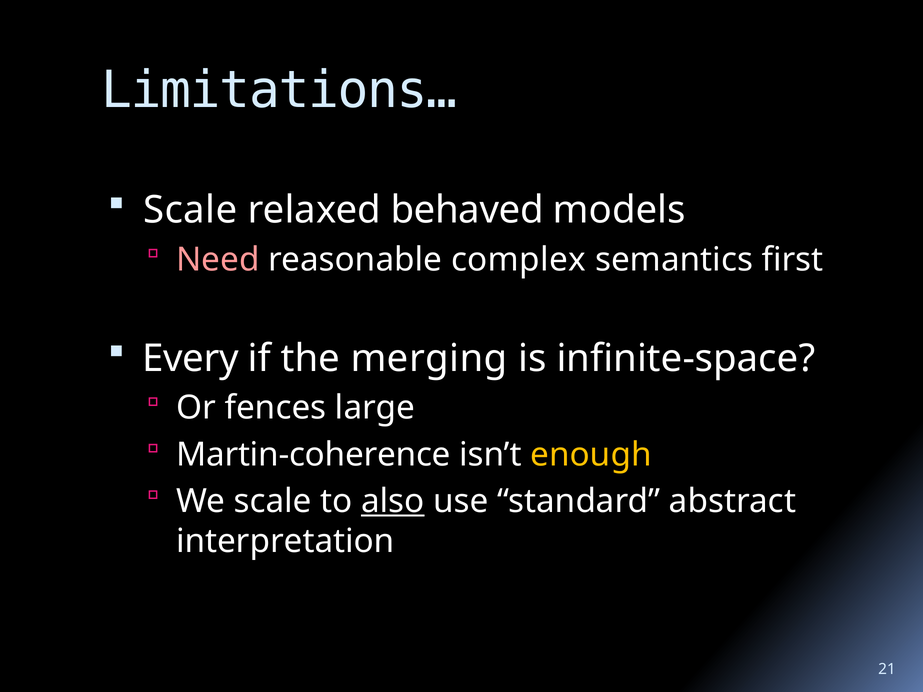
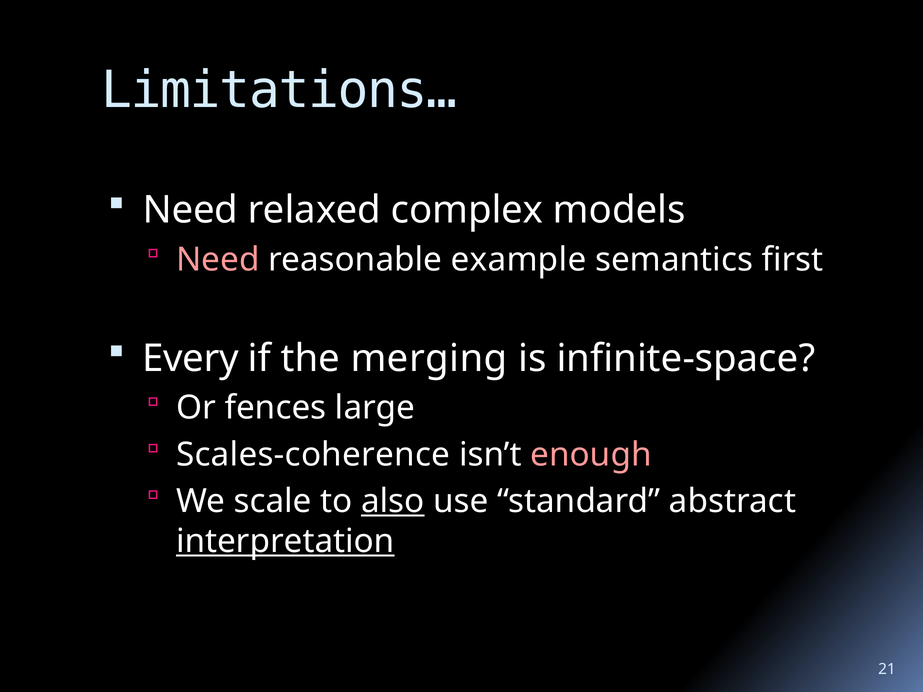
Scale: Scale -> Need (191, 210)
behaved: behaved -> complex (467, 210)
complex: complex -> example (519, 260)
Martin-coherence: Martin-coherence -> Scales-coherence (313, 455)
enough colour: yellow -> pink (591, 455)
interpretation underline: none -> present (285, 541)
